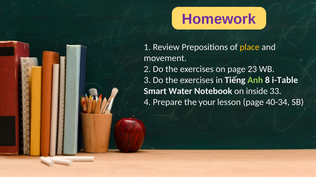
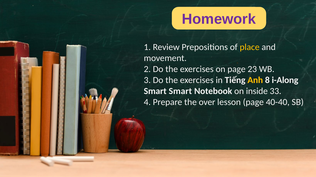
Anh colour: light green -> yellow (255, 80)
i-Table: i-Table -> i-Along (285, 80)
Smart Water: Water -> Smart (180, 91)
your: your -> over (207, 103)
40-34: 40-34 -> 40-40 (278, 103)
